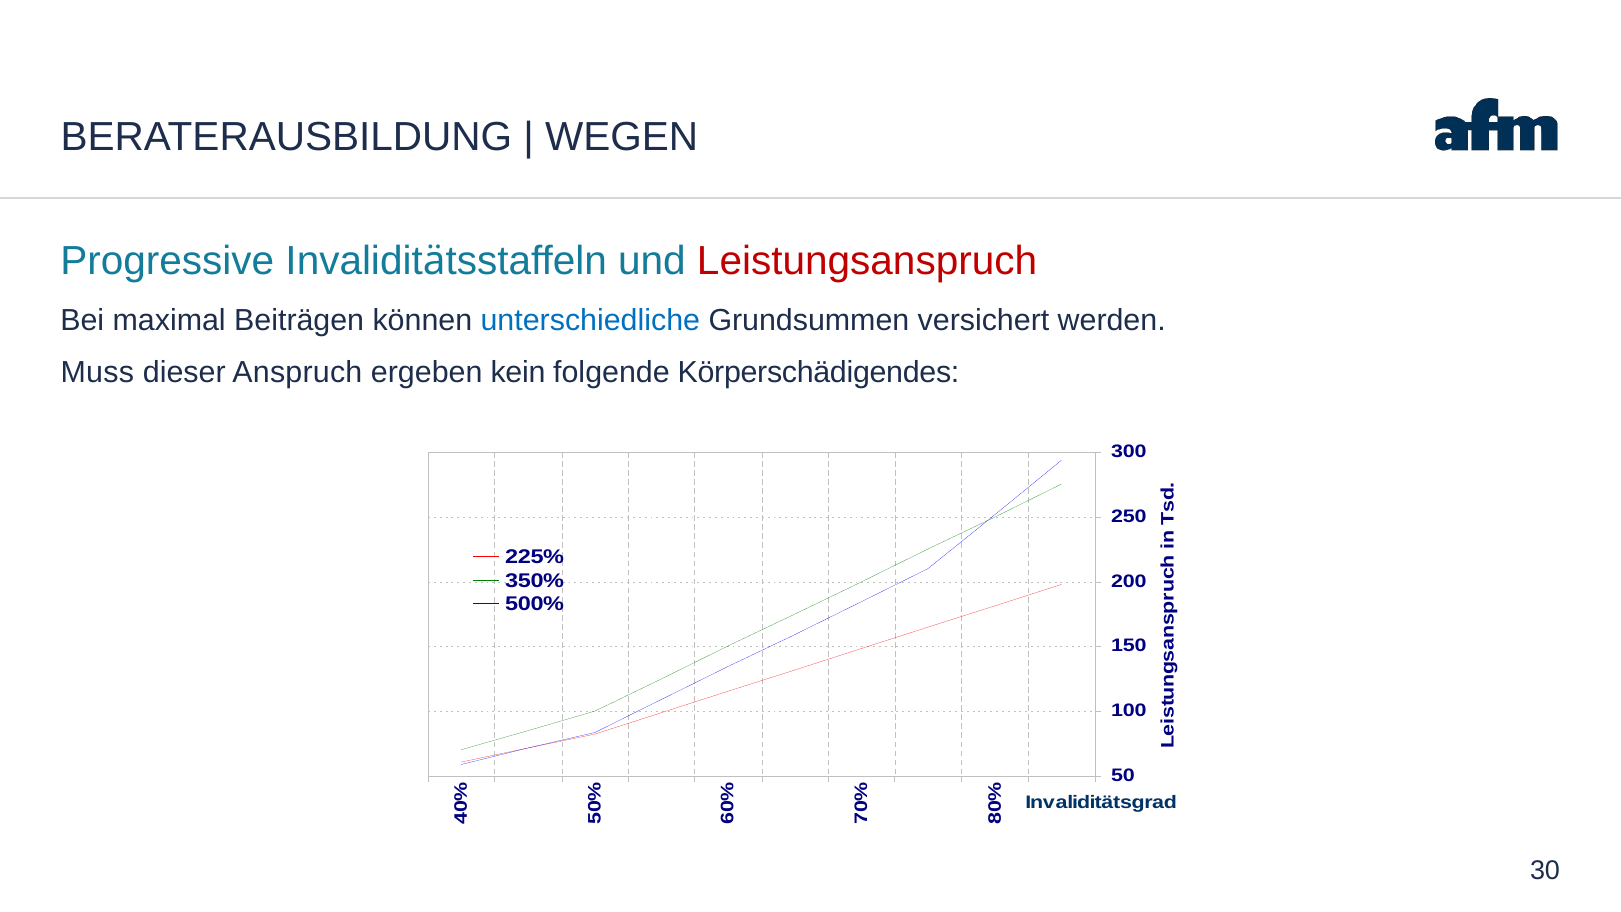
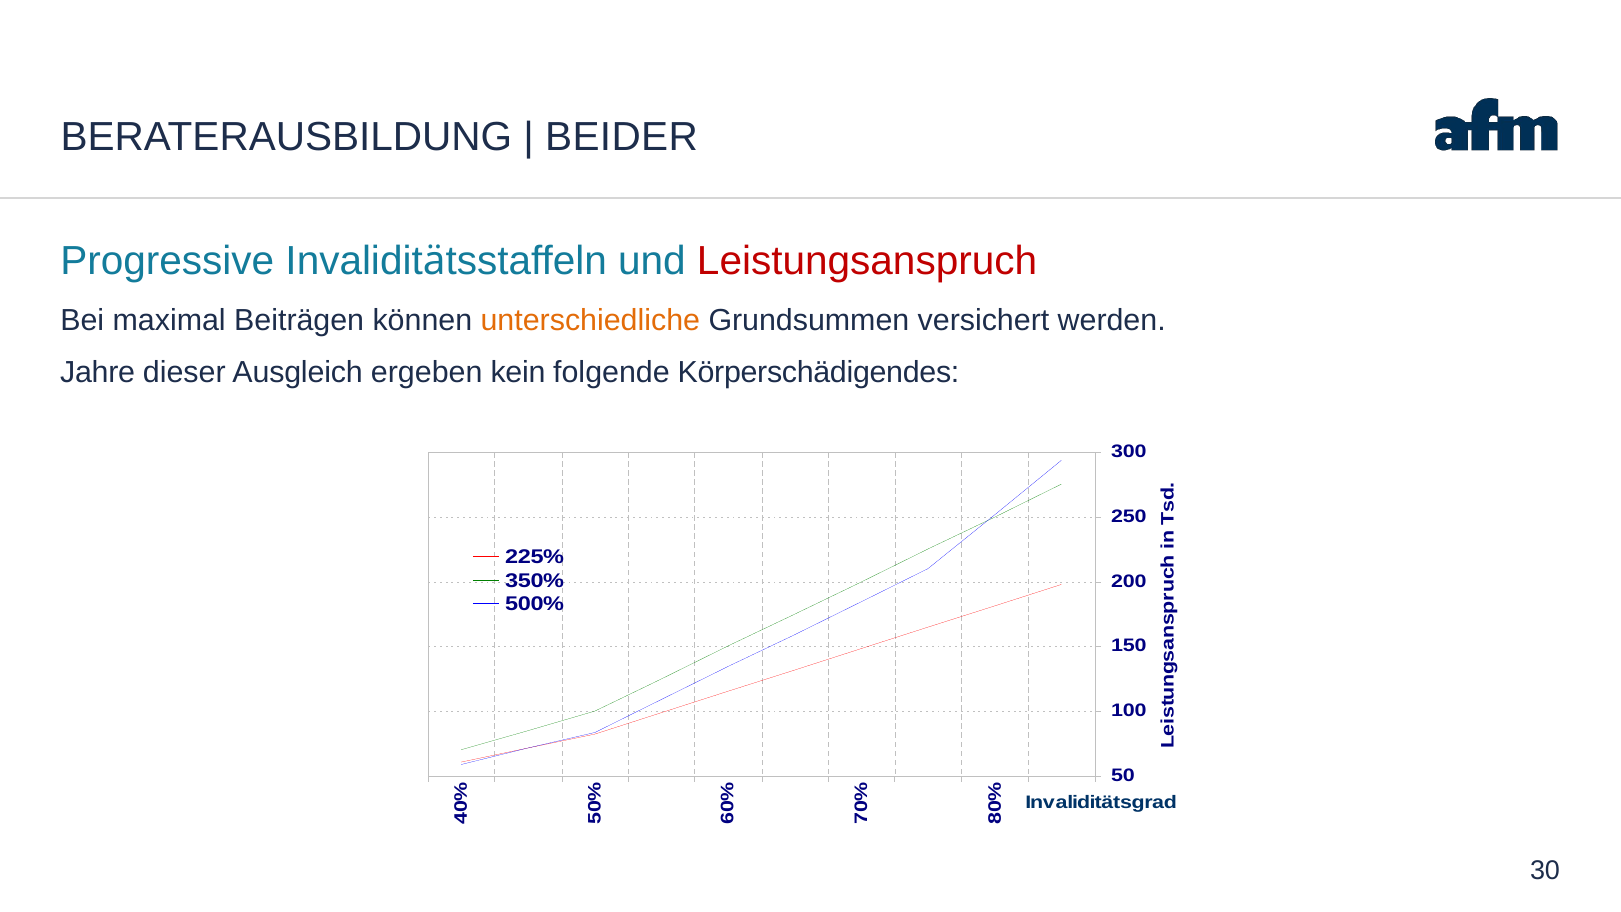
WEGEN: WEGEN -> BEIDER (622, 137)
unterschiedliche colour: blue -> orange (590, 320)
Muss: Muss -> Jahre (98, 372)
Anspruch: Anspruch -> Ausgleich (298, 372)
